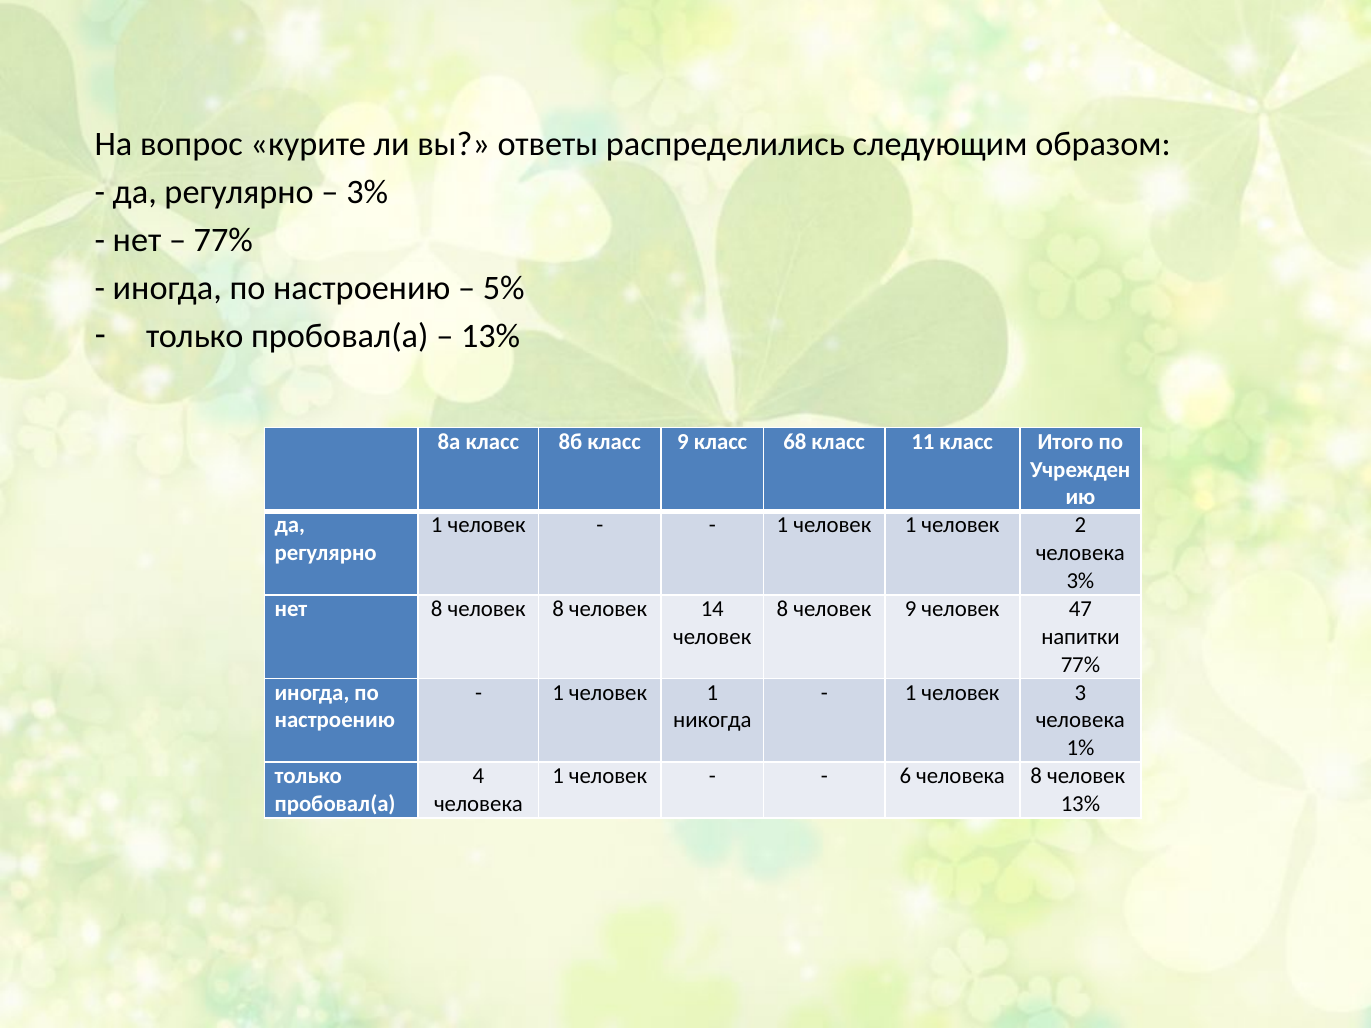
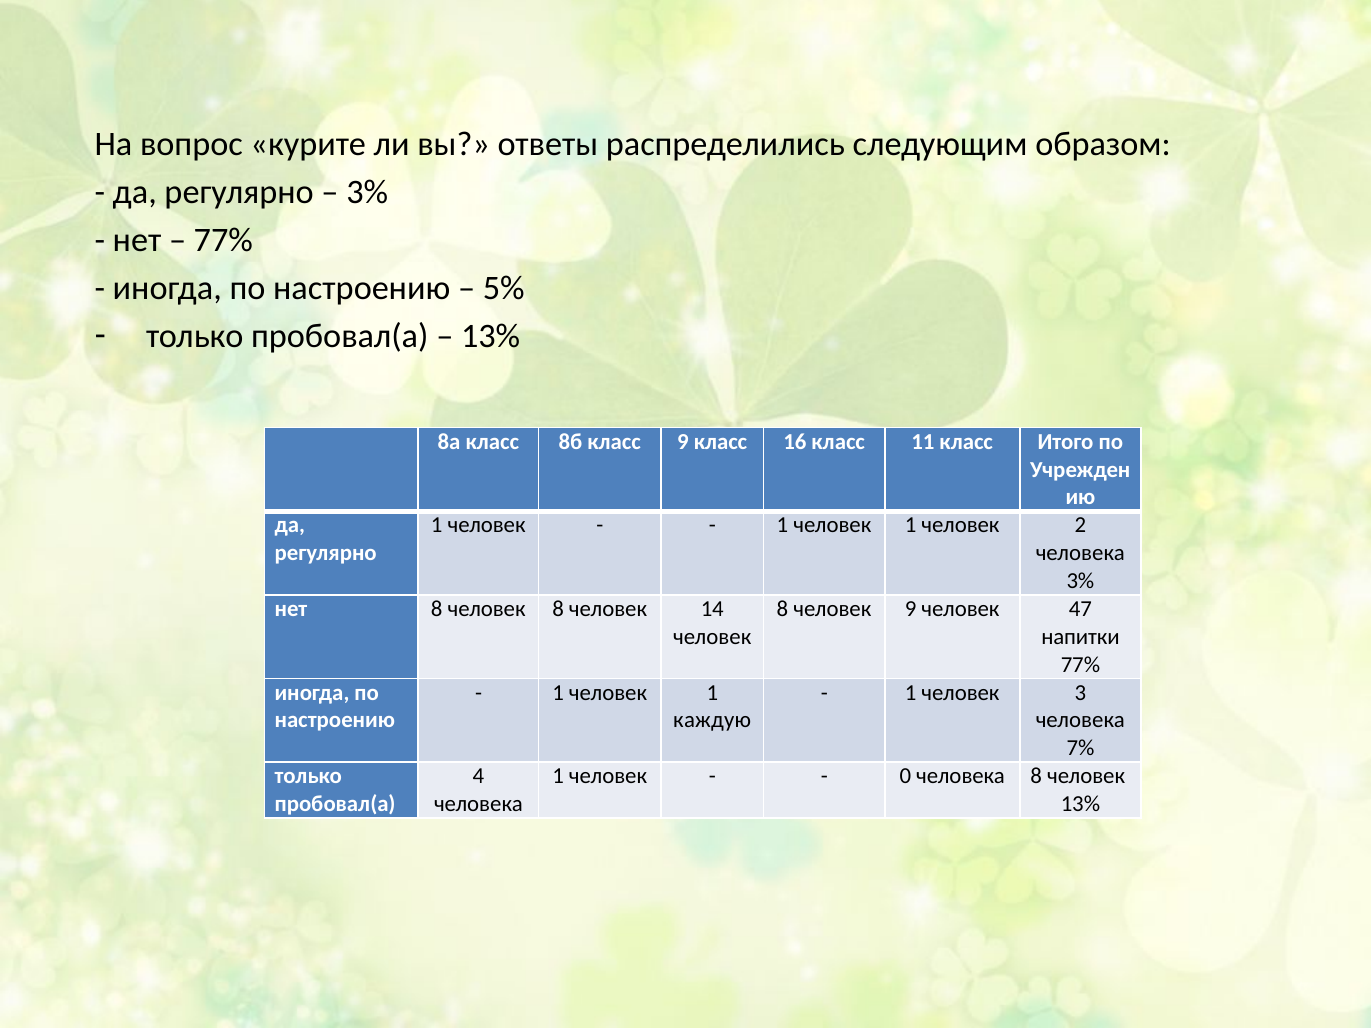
68: 68 -> 16 (795, 442)
никогда: никогда -> каждую (712, 721)
1%: 1% -> 7% (1080, 748)
6: 6 -> 0 (905, 776)
